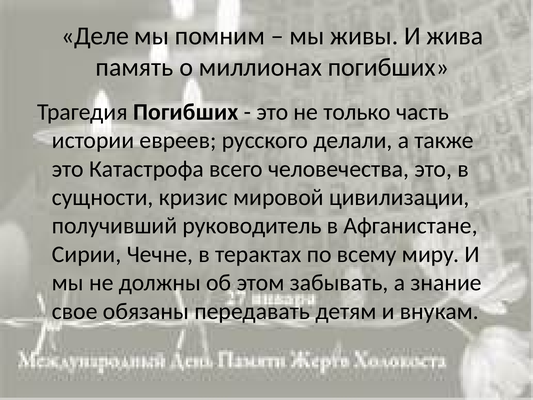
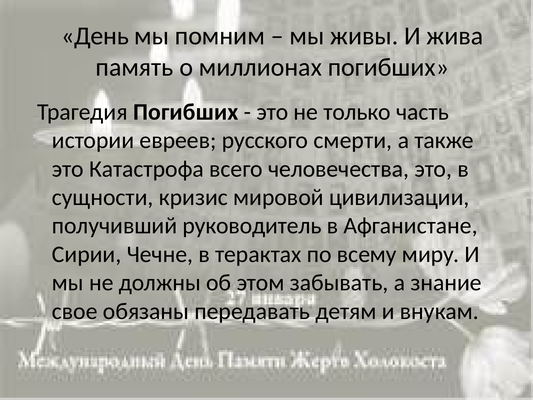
Деле: Деле -> День (95, 36)
делали: делали -> смерти (353, 140)
